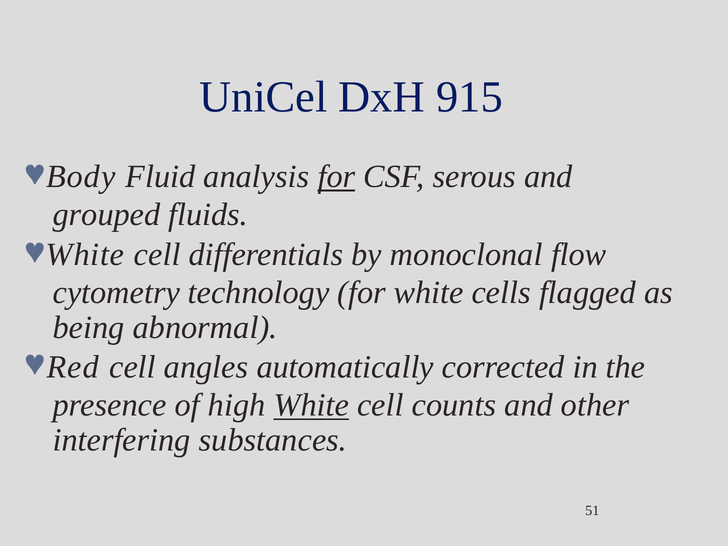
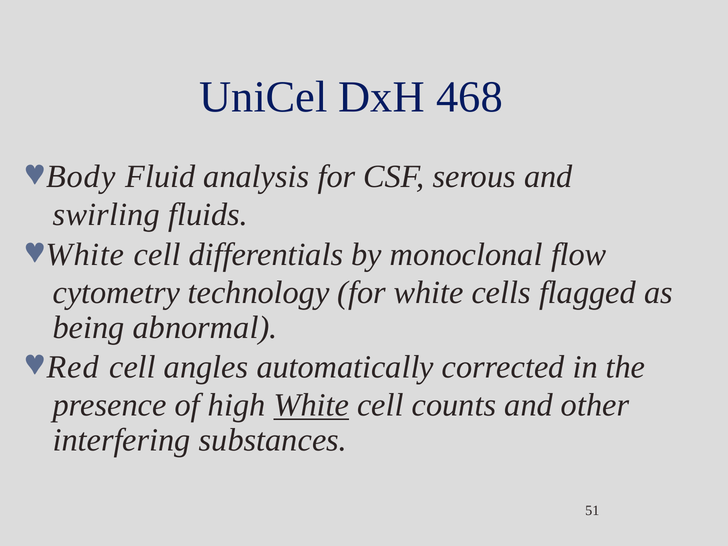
915: 915 -> 468 (469, 97)
for underline: present -> none (336, 176)
grouped: grouped -> swirling (106, 215)
